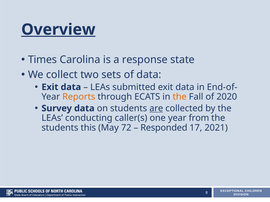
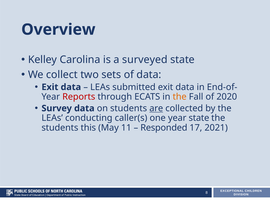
Overview underline: present -> none (58, 30)
Times: Times -> Kelley (42, 60)
response: response -> surveyed (145, 60)
Reports colour: orange -> red (79, 97)
year from: from -> state (199, 118)
72: 72 -> 11 (126, 128)
